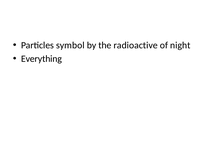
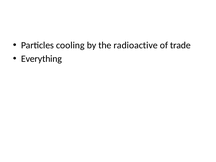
symbol: symbol -> cooling (70, 45)
night: night -> trade (180, 45)
